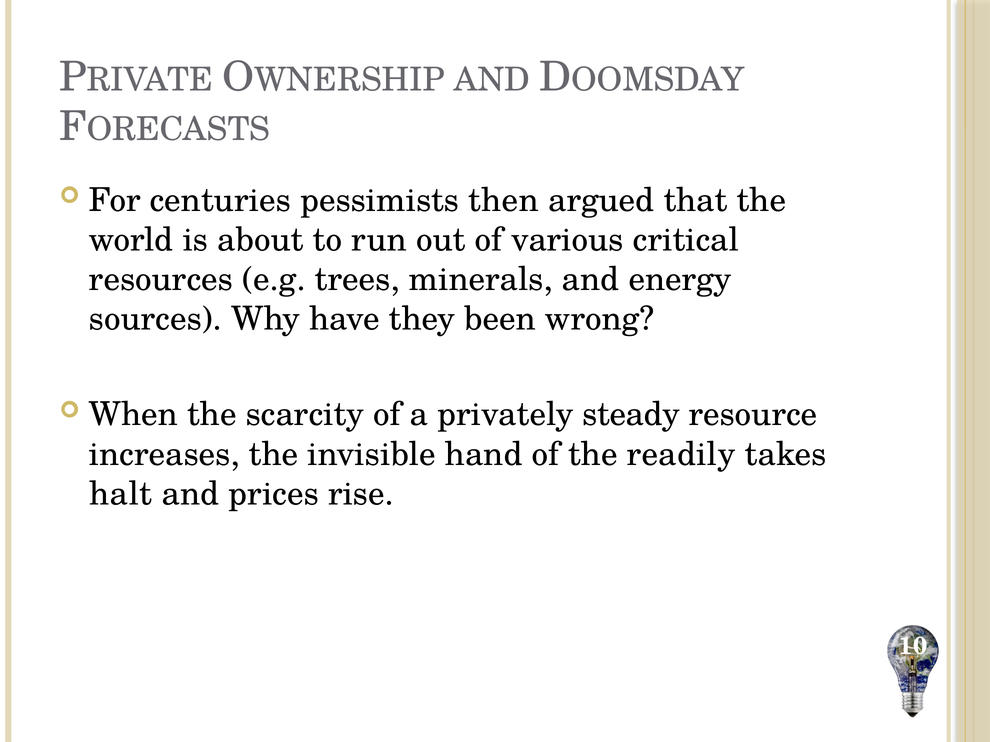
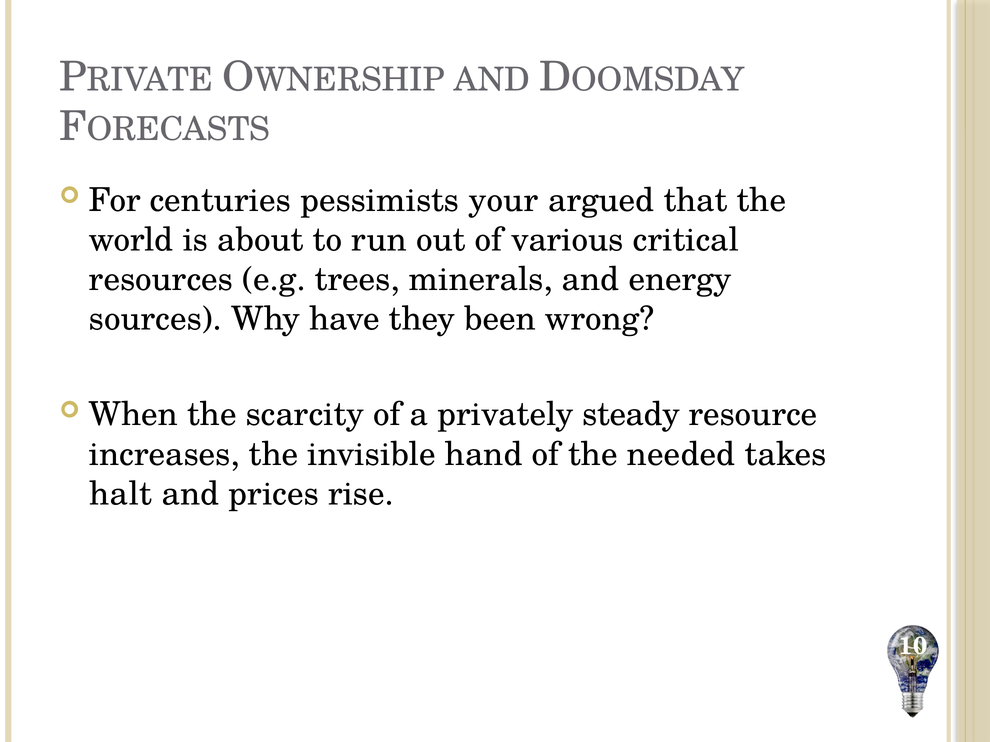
then: then -> your (504, 200)
readily: readily -> needed (681, 454)
